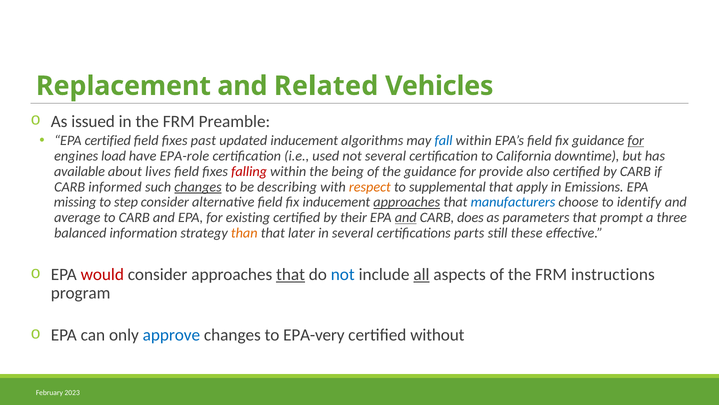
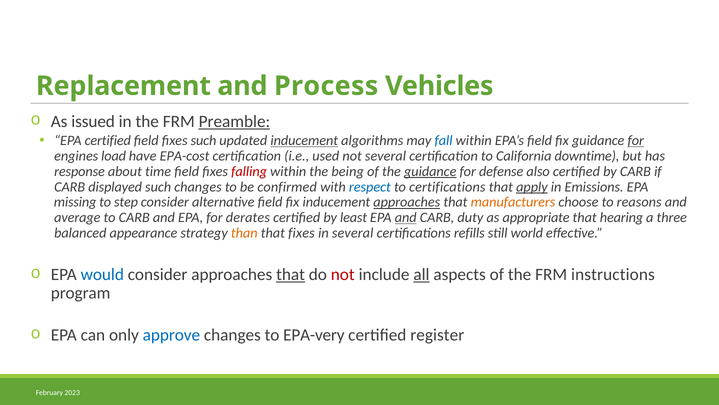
Related: Related -> Process (326, 86)
Preamble underline: none -> present (234, 121)
fixes past: past -> such (204, 140)
inducement underline: none -> present (304, 140)
EPA-role: EPA-role -> EPA-cost (185, 156)
available: available -> response (79, 171)
lives: lives -> time (158, 171)
guidance underline: none -> present (430, 171)
provide: provide -> defense (501, 171)
informed: informed -> displayed (115, 187)
changes underline: present -> none (198, 187)
describing: describing -> confirmed (287, 187)
respect colour: orange -> blue (370, 187)
to supplemental: supplemental -> certifications (447, 187)
apply underline: none -> present (532, 187)
manufacturers colour: blue -> orange (513, 202)
identify: identify -> reasons (639, 202)
existing: existing -> derates (248, 217)
their: their -> least (354, 217)
does: does -> duty (470, 217)
parameters: parameters -> appropriate (536, 217)
prompt: prompt -> hearing (621, 217)
information: information -> appearance (143, 233)
that later: later -> fixes (301, 233)
parts: parts -> refills (469, 233)
these: these -> world (527, 233)
would colour: red -> blue (102, 274)
not colour: blue -> red (343, 274)
without: without -> register (437, 335)
